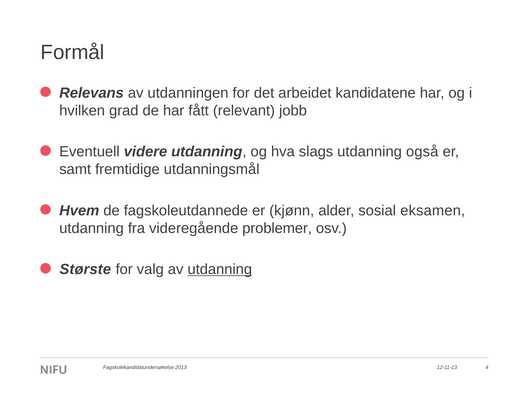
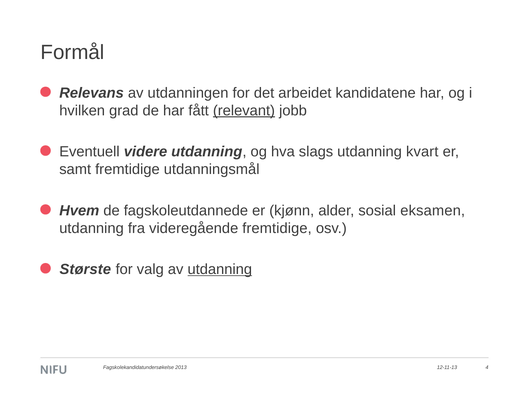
relevant underline: none -> present (244, 110)
også: også -> kvart (422, 152)
videregående problemer: problemer -> fremtidige (277, 228)
